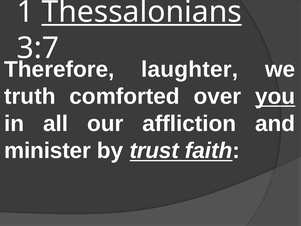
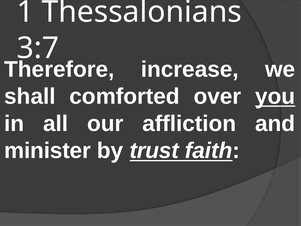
Thessalonians underline: present -> none (142, 12)
laughter: laughter -> increase (190, 69)
truth: truth -> shall (30, 96)
